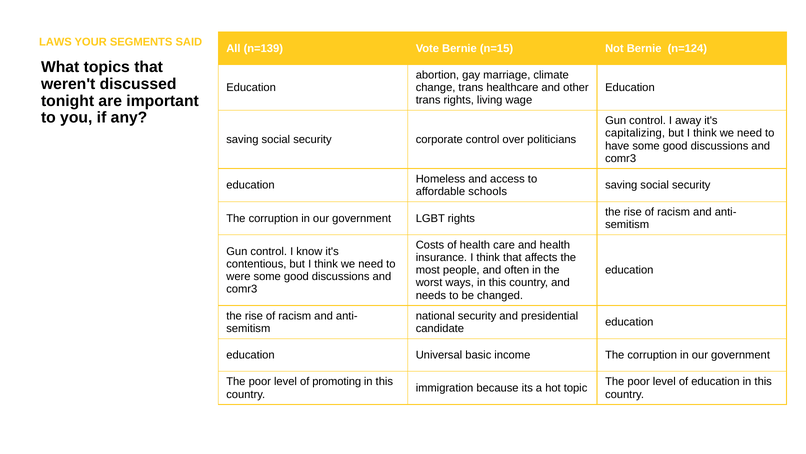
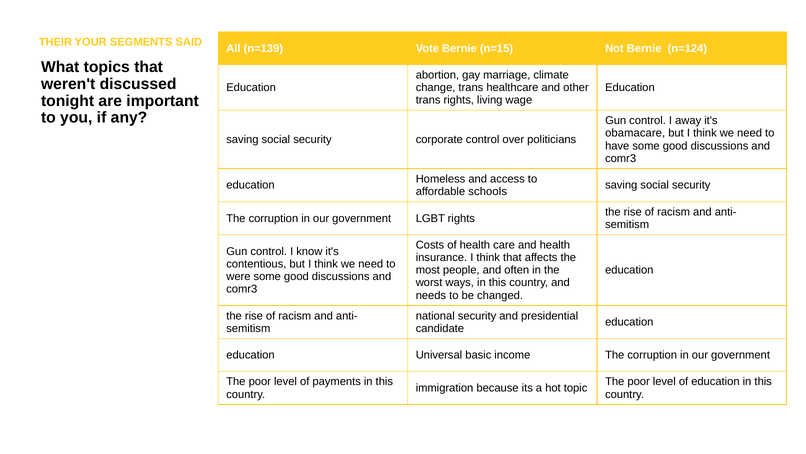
LAWS: LAWS -> THEIR (55, 42)
capitalizing: capitalizing -> obamacare (635, 133)
promoting: promoting -> payments (337, 381)
